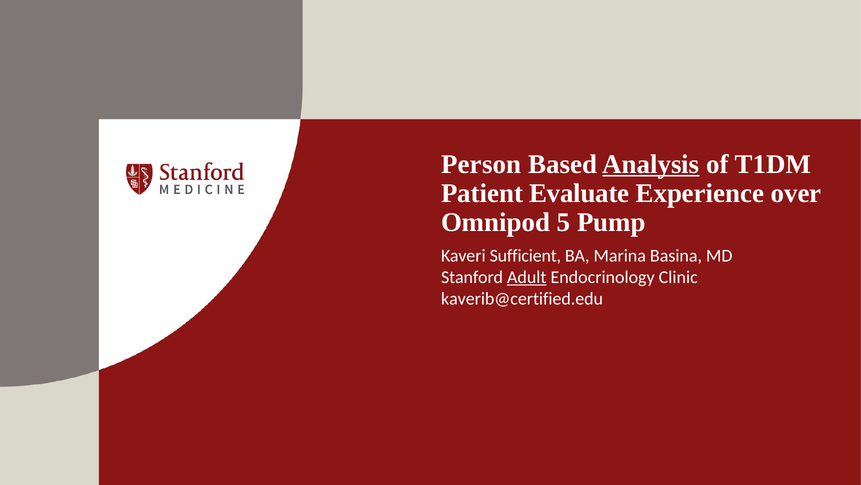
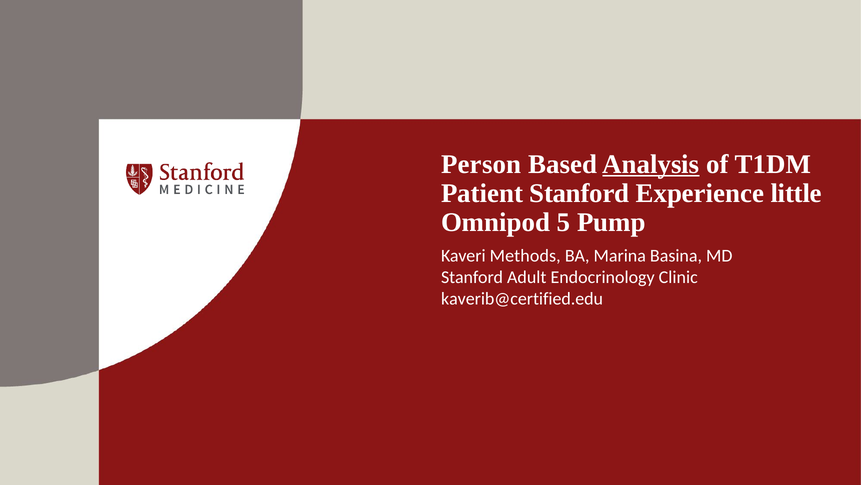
Patient Evaluate: Evaluate -> Stanford (579, 193)
over: over -> little (796, 193)
Sufficient: Sufficient -> Methods (525, 255)
Adult underline: present -> none (527, 277)
